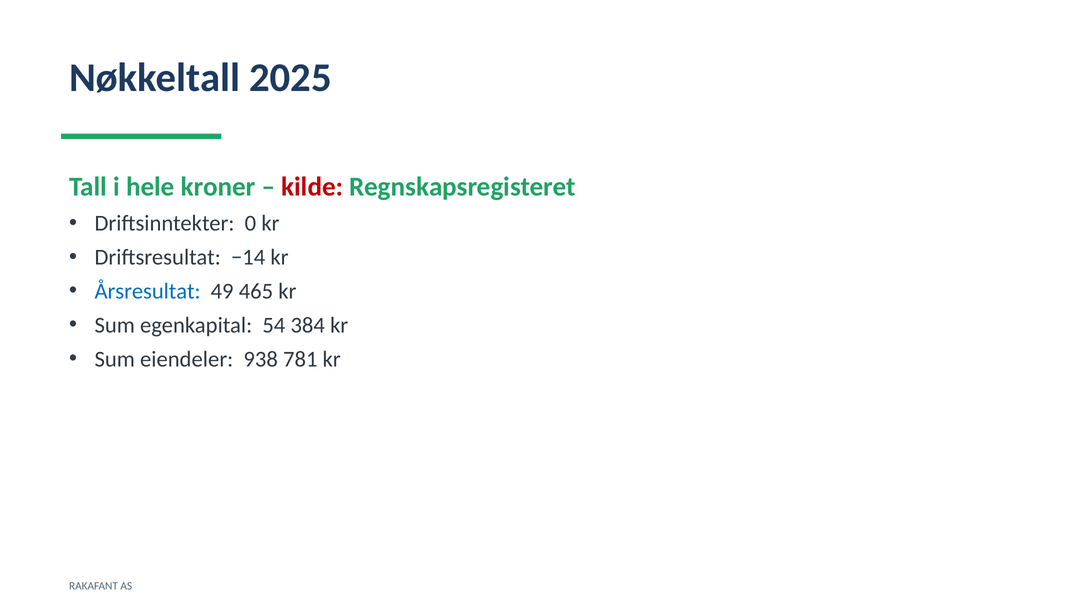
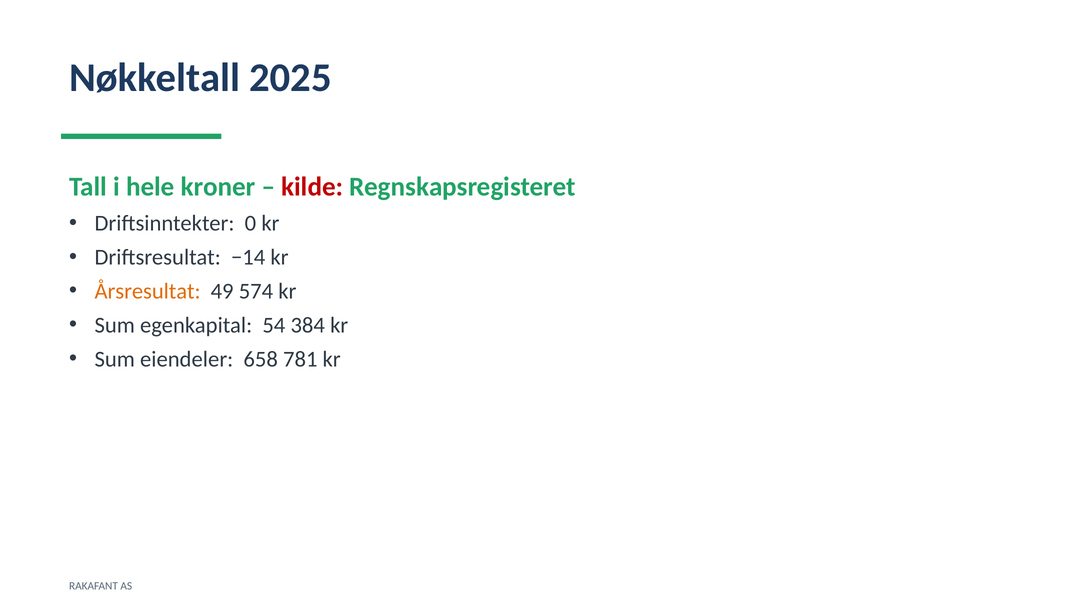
Årsresultat colour: blue -> orange (148, 291)
465: 465 -> 574 (256, 291)
938: 938 -> 658 (261, 359)
